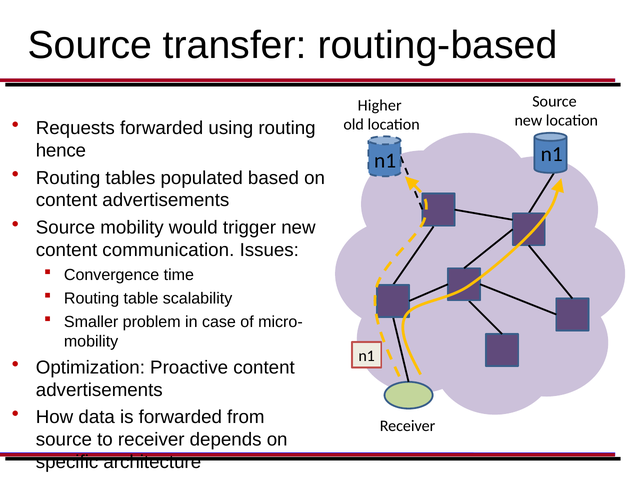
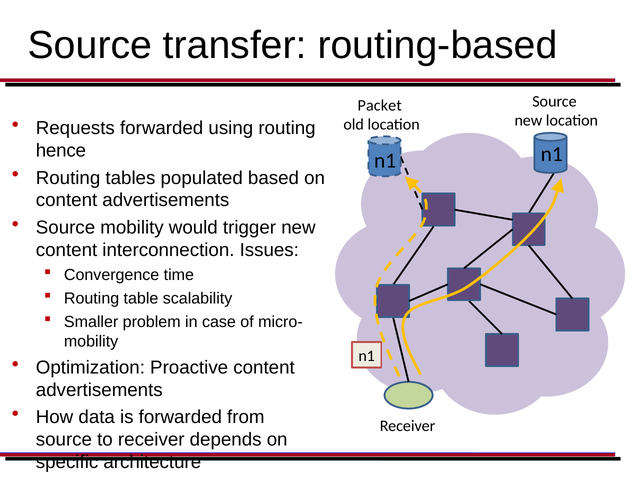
Higher: Higher -> Packet (380, 106)
communication: communication -> interconnection (168, 250)
